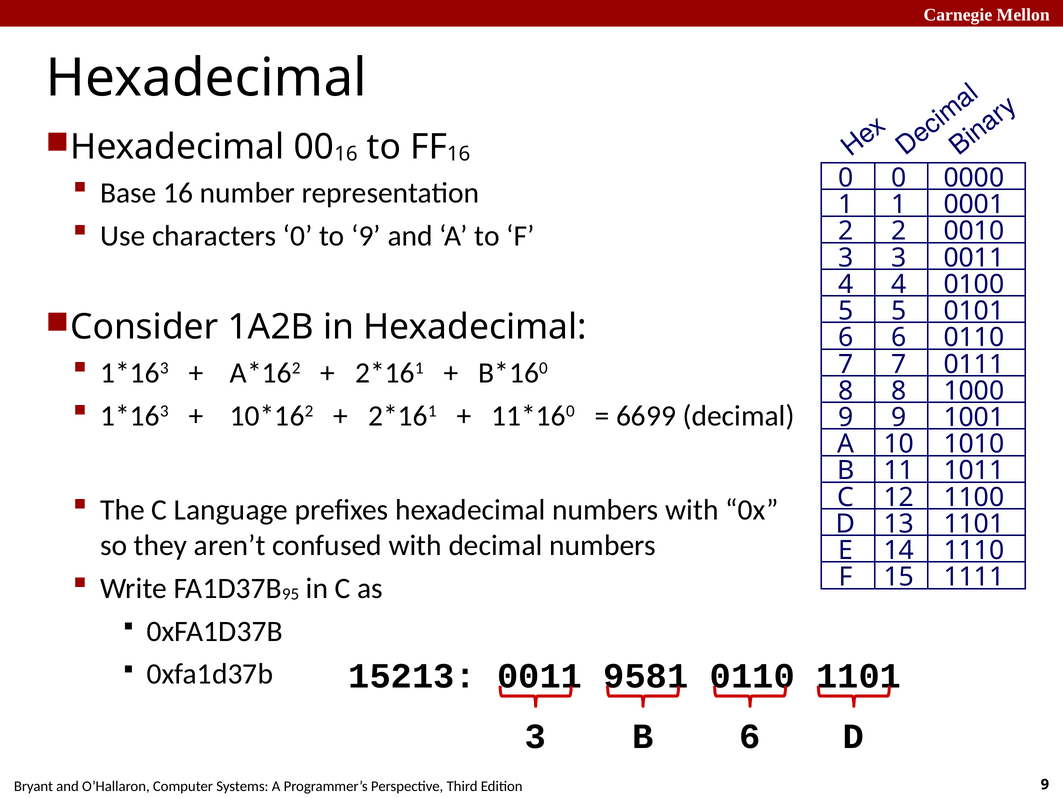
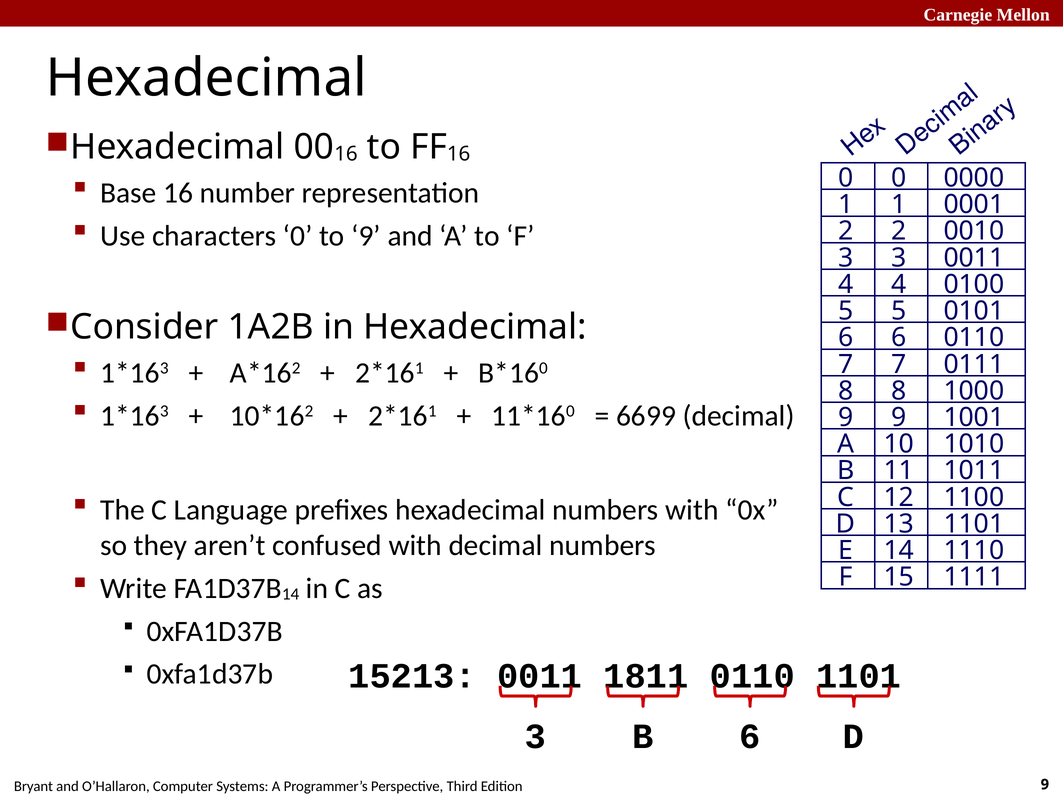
95: 95 -> 14 (291, 594)
9581: 9581 -> 1811 (646, 676)
